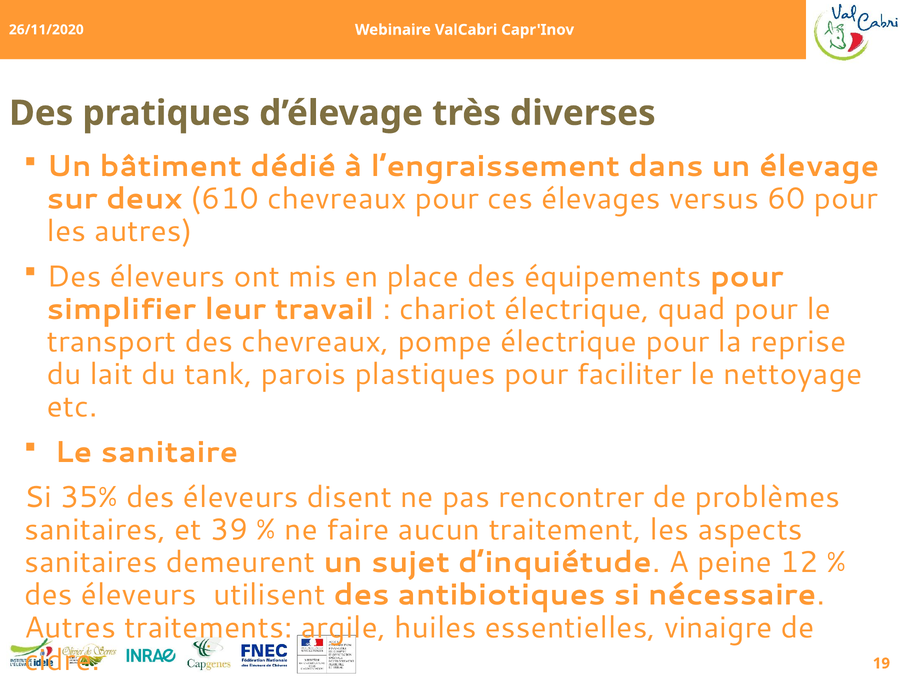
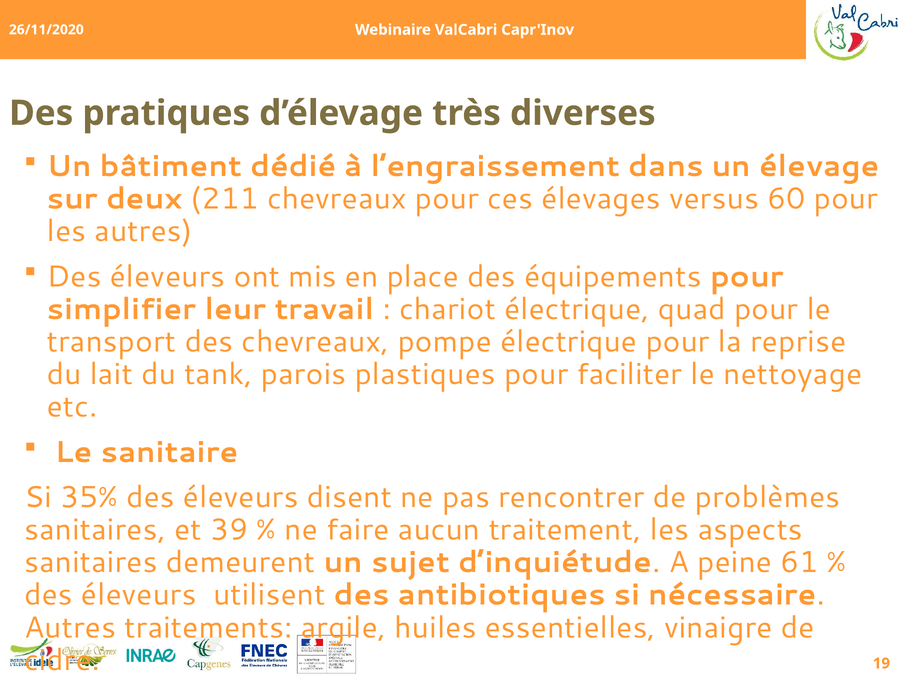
610: 610 -> 211 (225, 199)
12: 12 -> 61 (799, 562)
